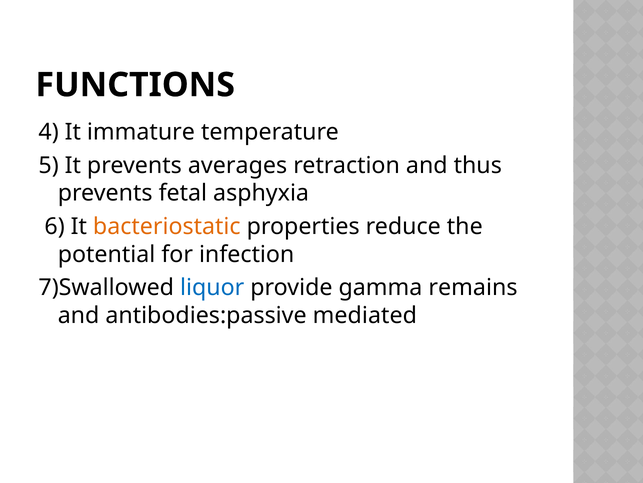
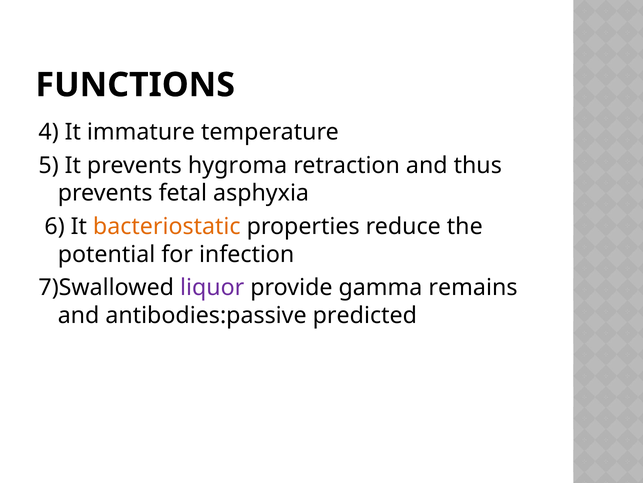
averages: averages -> hygroma (238, 165)
liquor colour: blue -> purple (212, 287)
mediated: mediated -> predicted (365, 315)
